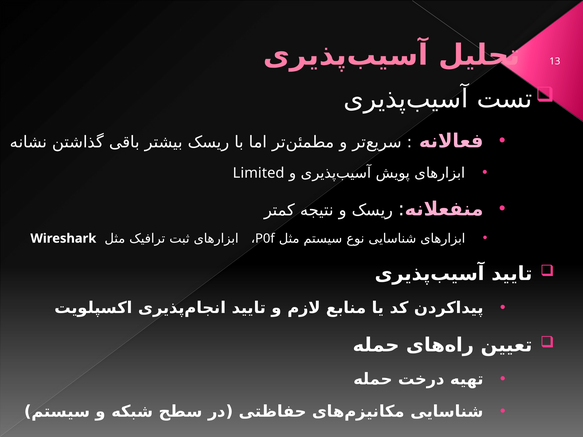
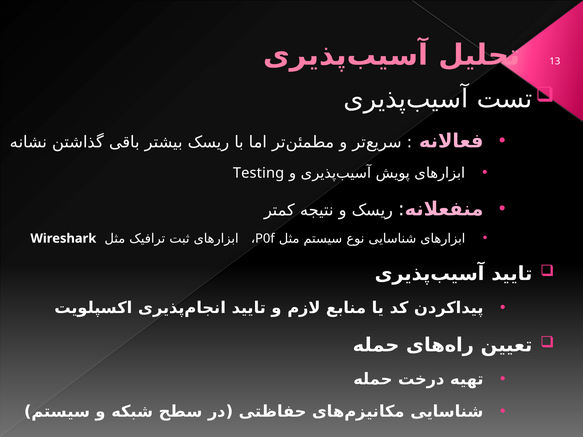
Limited: Limited -> Testing (259, 173)
